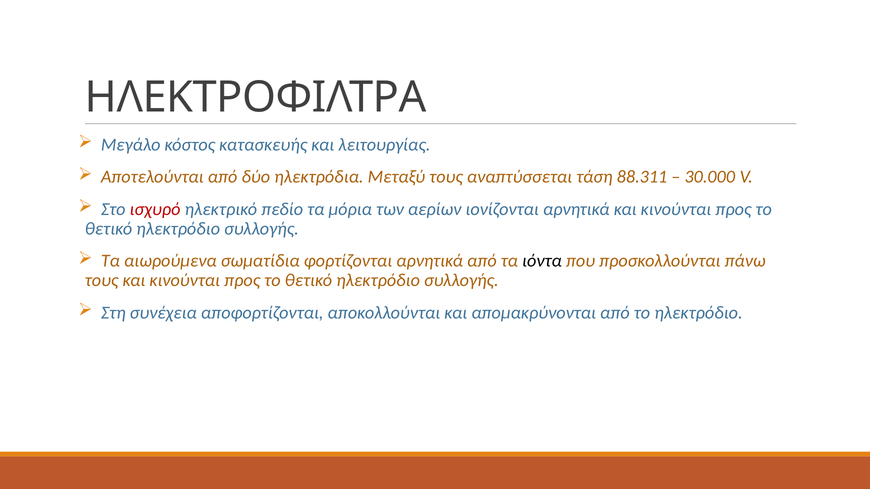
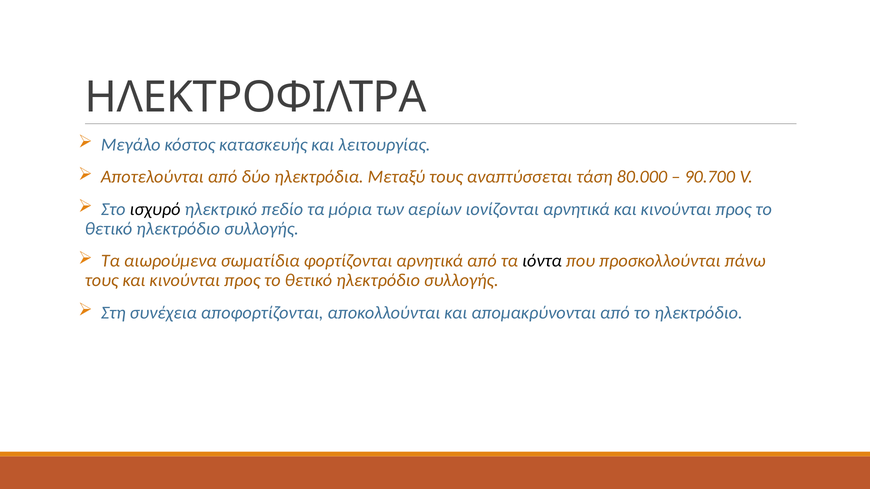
88.311: 88.311 -> 80.000 (642, 177)
30.000: 30.000 -> 90.700 (710, 177)
ισχυρό colour: red -> black (155, 209)
